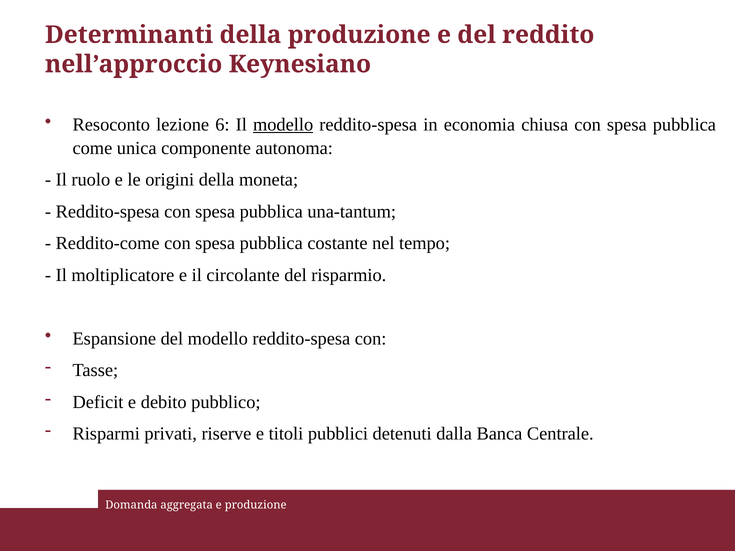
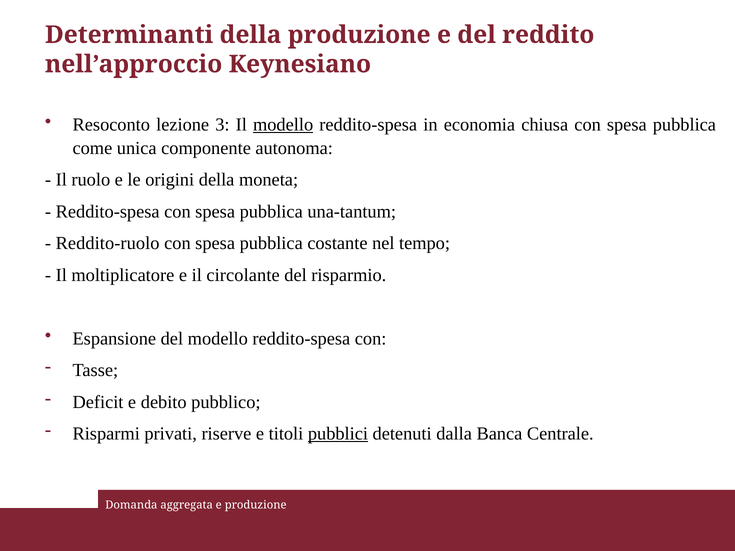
6: 6 -> 3 (222, 125)
Reddito-come: Reddito-come -> Reddito-ruolo (108, 243)
pubblici underline: none -> present (338, 434)
